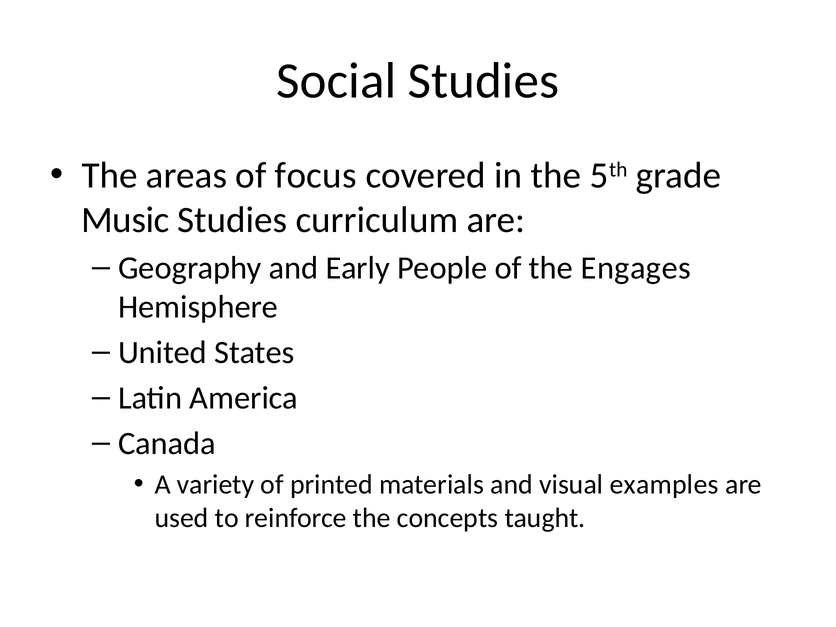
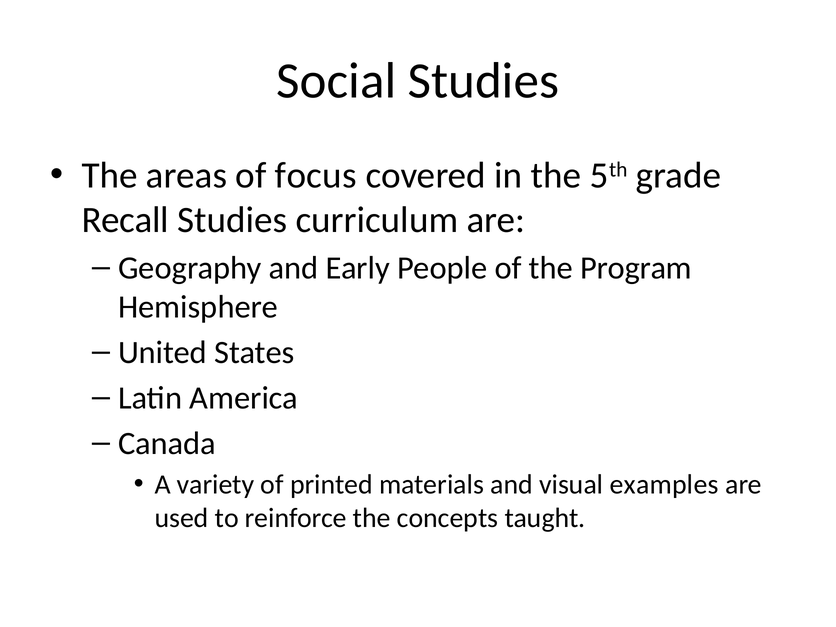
Music: Music -> Recall (125, 220)
Engages: Engages -> Program (636, 268)
